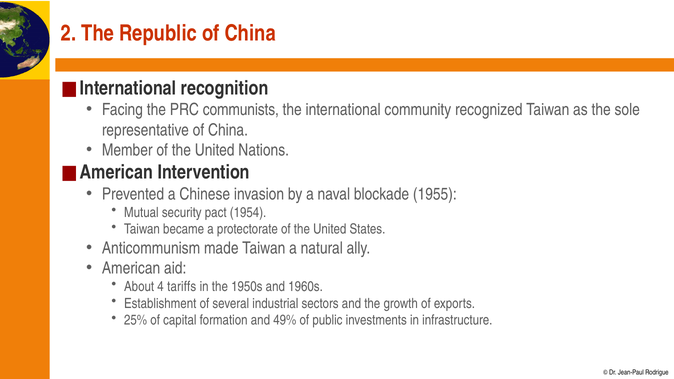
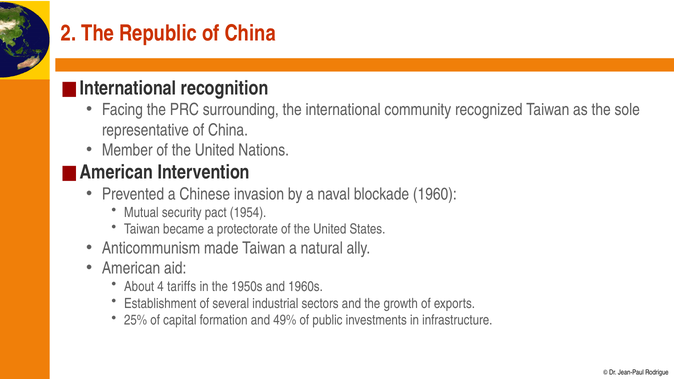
communists: communists -> surrounding (241, 110)
1955: 1955 -> 1960 (435, 194)
